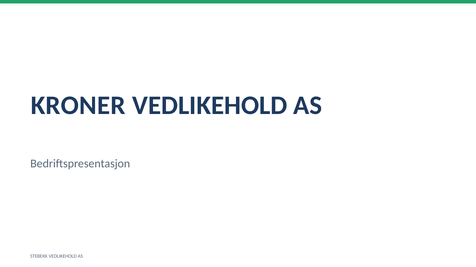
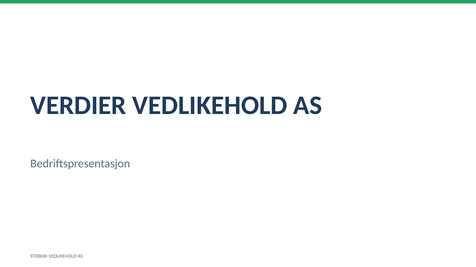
KRONER: KRONER -> VERDIER (78, 106)
